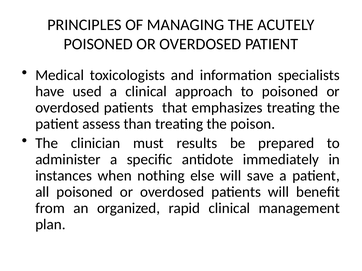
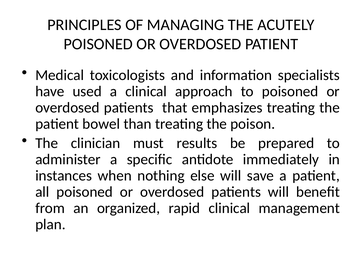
assess: assess -> bowel (101, 124)
